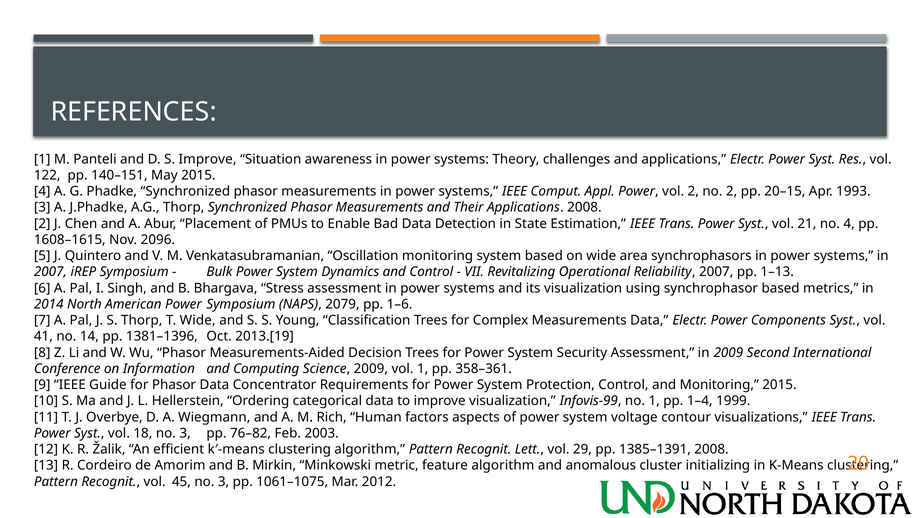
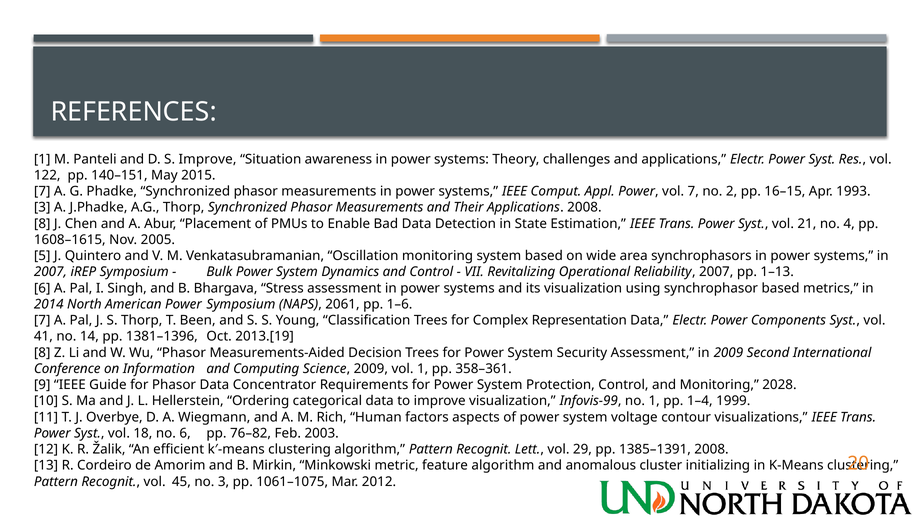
4: 4 -> 7 (42, 191)
vol 2: 2 -> 7 (693, 191)
20–15: 20–15 -> 16–15 (785, 191)
2: 2 -> 8 (42, 223)
2096: 2096 -> 2005 (158, 239)
2079: 2079 -> 2061 (342, 304)
T Wide: Wide -> Been (198, 320)
Complex Measurements: Measurements -> Representation (579, 320)
Monitoring 2015: 2015 -> 2028 (779, 384)
18 no 3: 3 -> 6 (185, 433)
